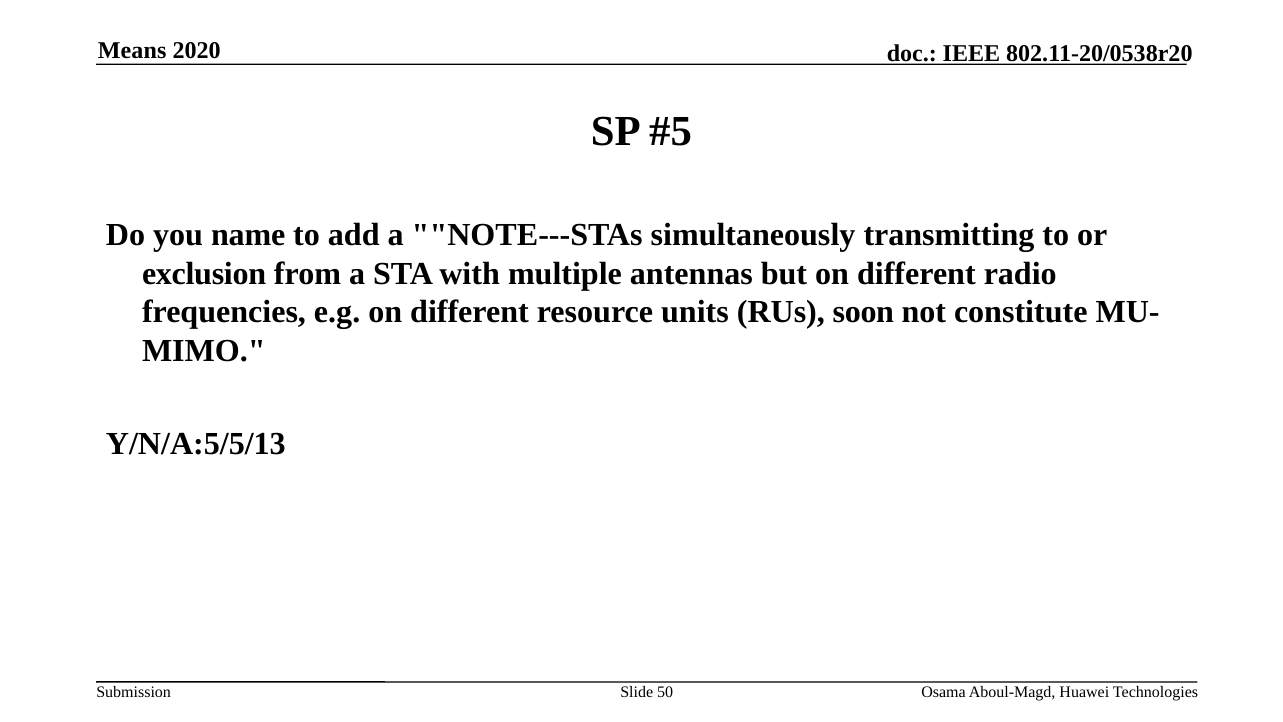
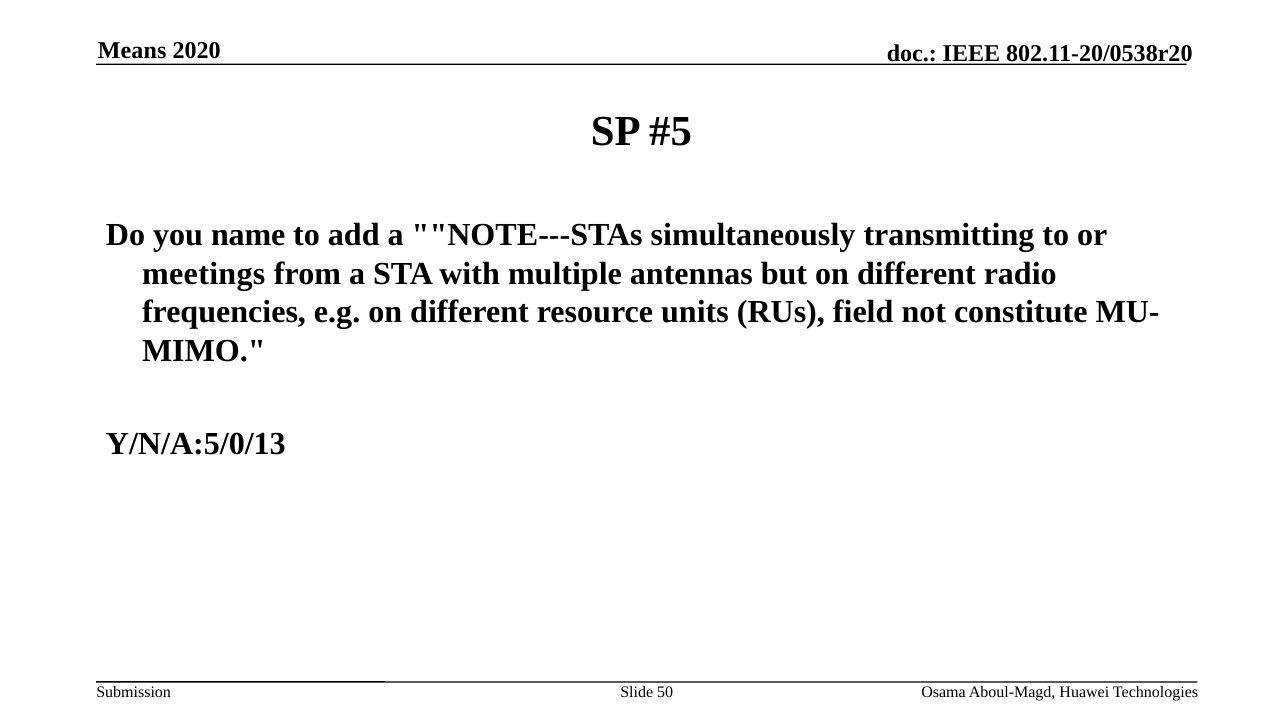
exclusion: exclusion -> meetings (204, 273)
soon: soon -> field (863, 312)
Y/N/A:5/5/13: Y/N/A:5/5/13 -> Y/N/A:5/0/13 (196, 443)
